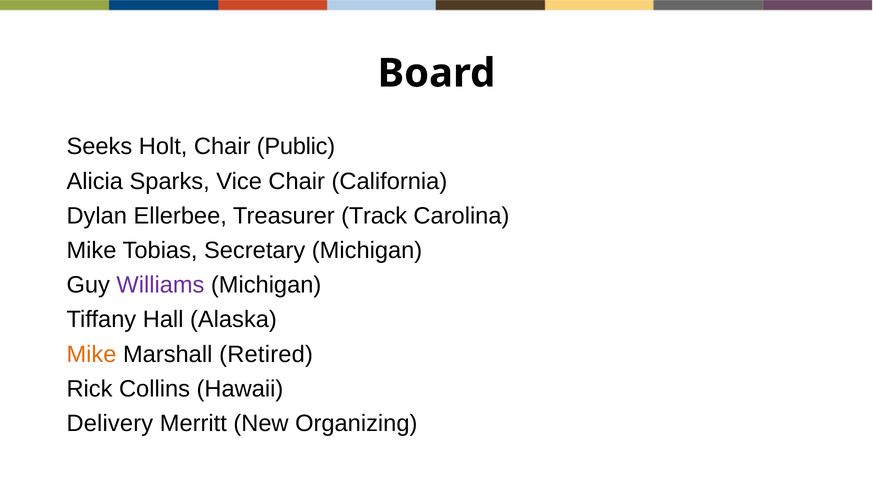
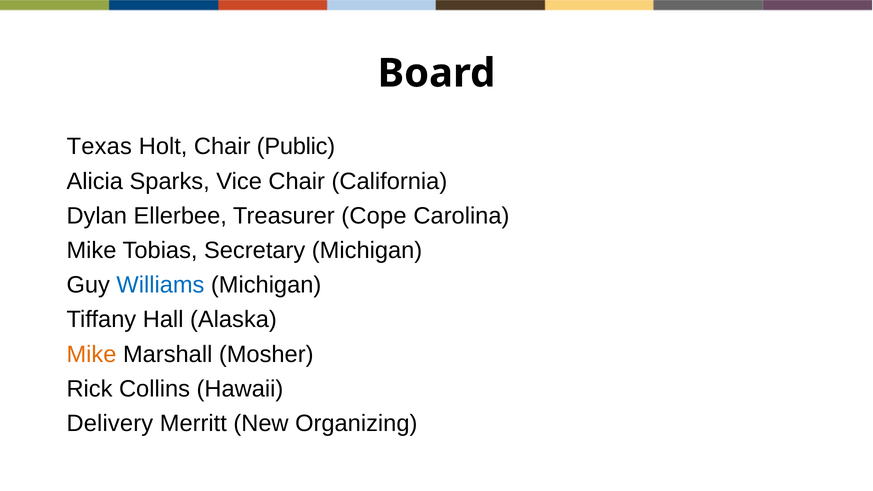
Seeks: Seeks -> Texas (99, 147)
Track: Track -> Cope (374, 216)
Williams colour: purple -> blue (160, 285)
Retired: Retired -> Mosher (266, 354)
